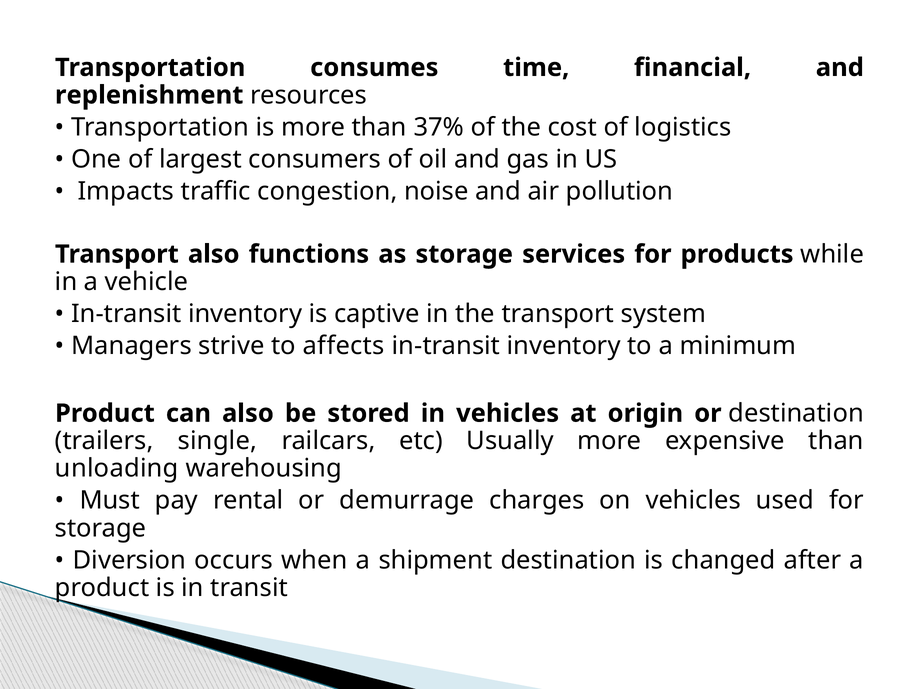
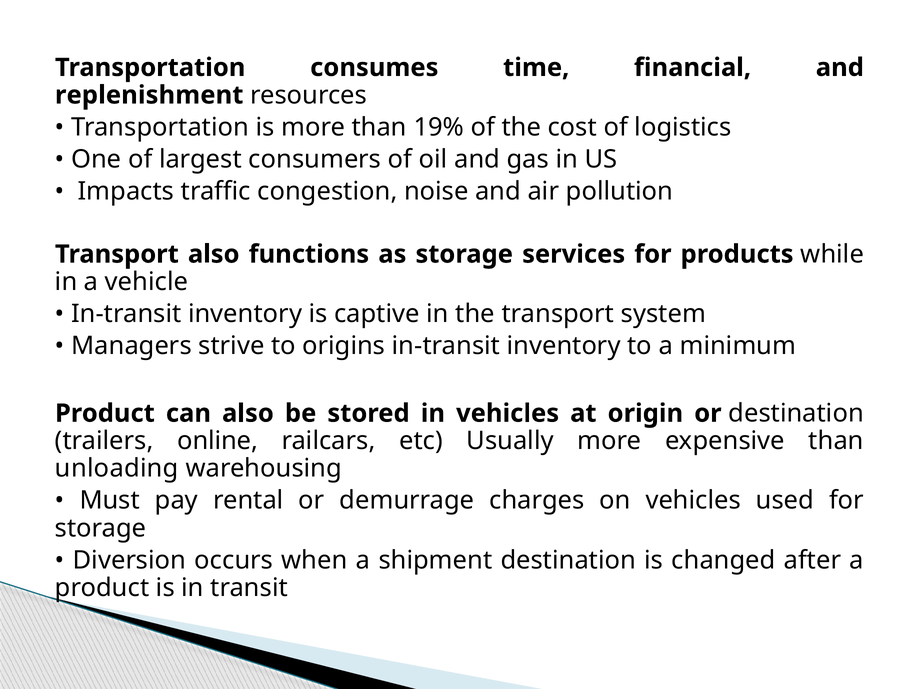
37%: 37% -> 19% (439, 127)
affects: affects -> origins (344, 346)
single: single -> online (218, 441)
